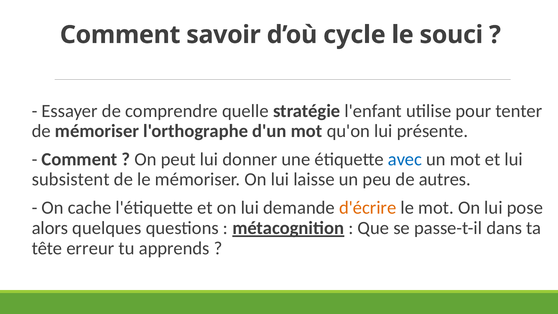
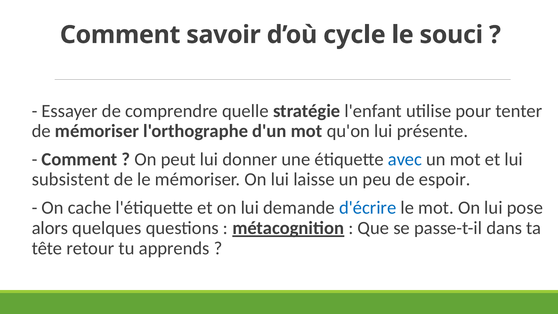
autres: autres -> espoir (445, 179)
d'écrire colour: orange -> blue (368, 208)
erreur: erreur -> retour (90, 248)
